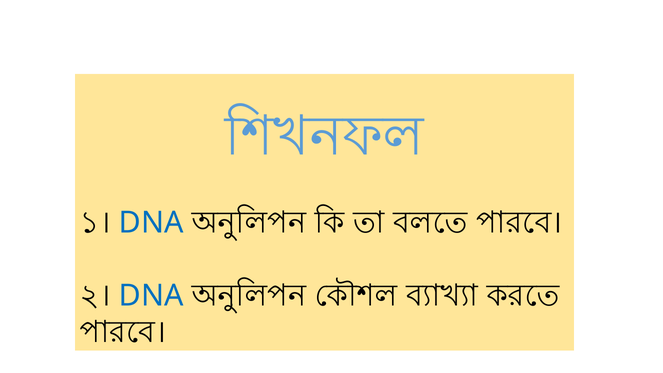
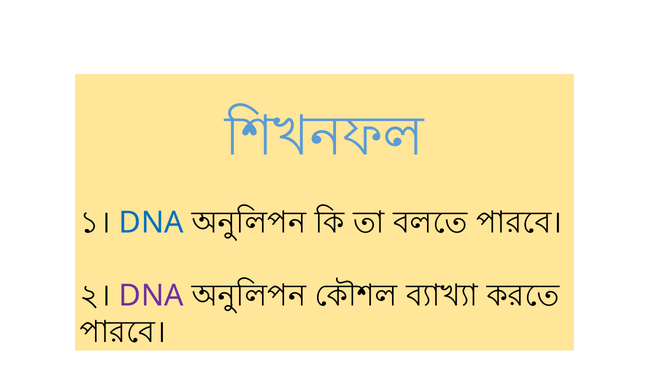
DNA colour: blue -> purple (151, 296)
